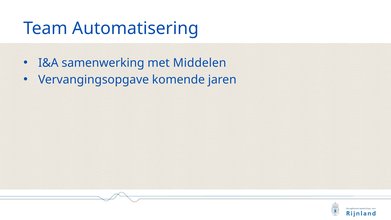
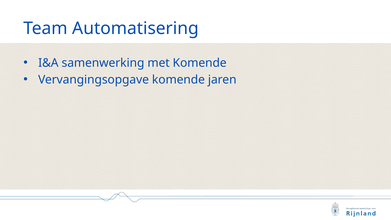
met Middelen: Middelen -> Komende (200, 63)
